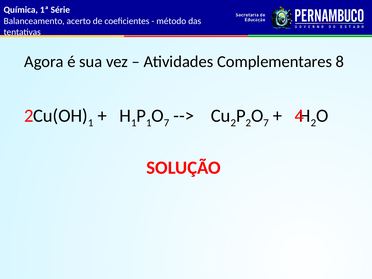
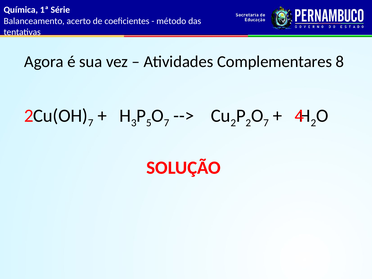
1: 1 -> 7 (91, 123)
1: 1 -> 3 (134, 123)
1: 1 -> 5 (149, 123)
